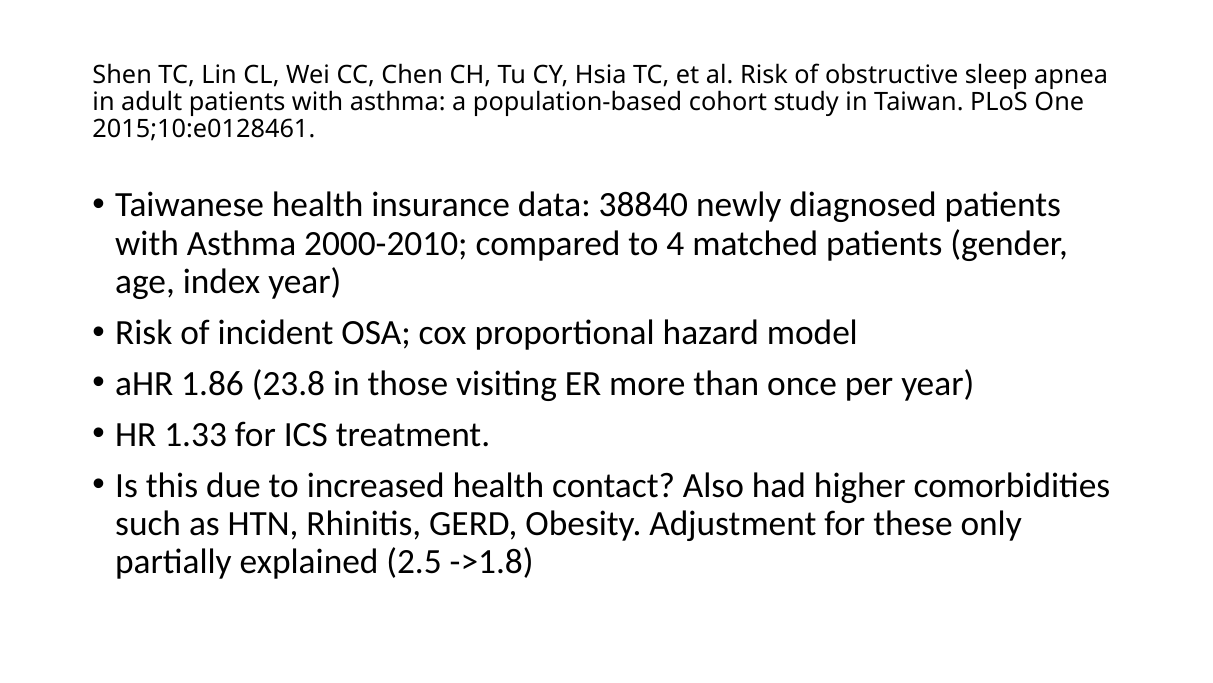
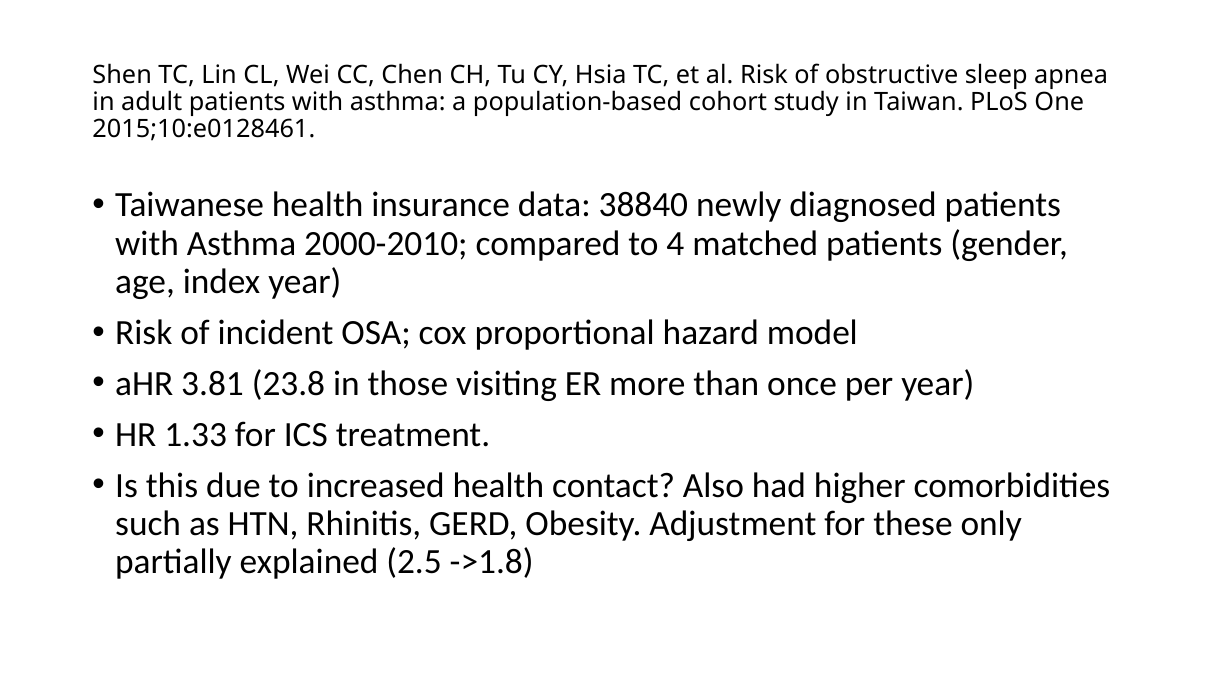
1.86: 1.86 -> 3.81 (213, 383)
